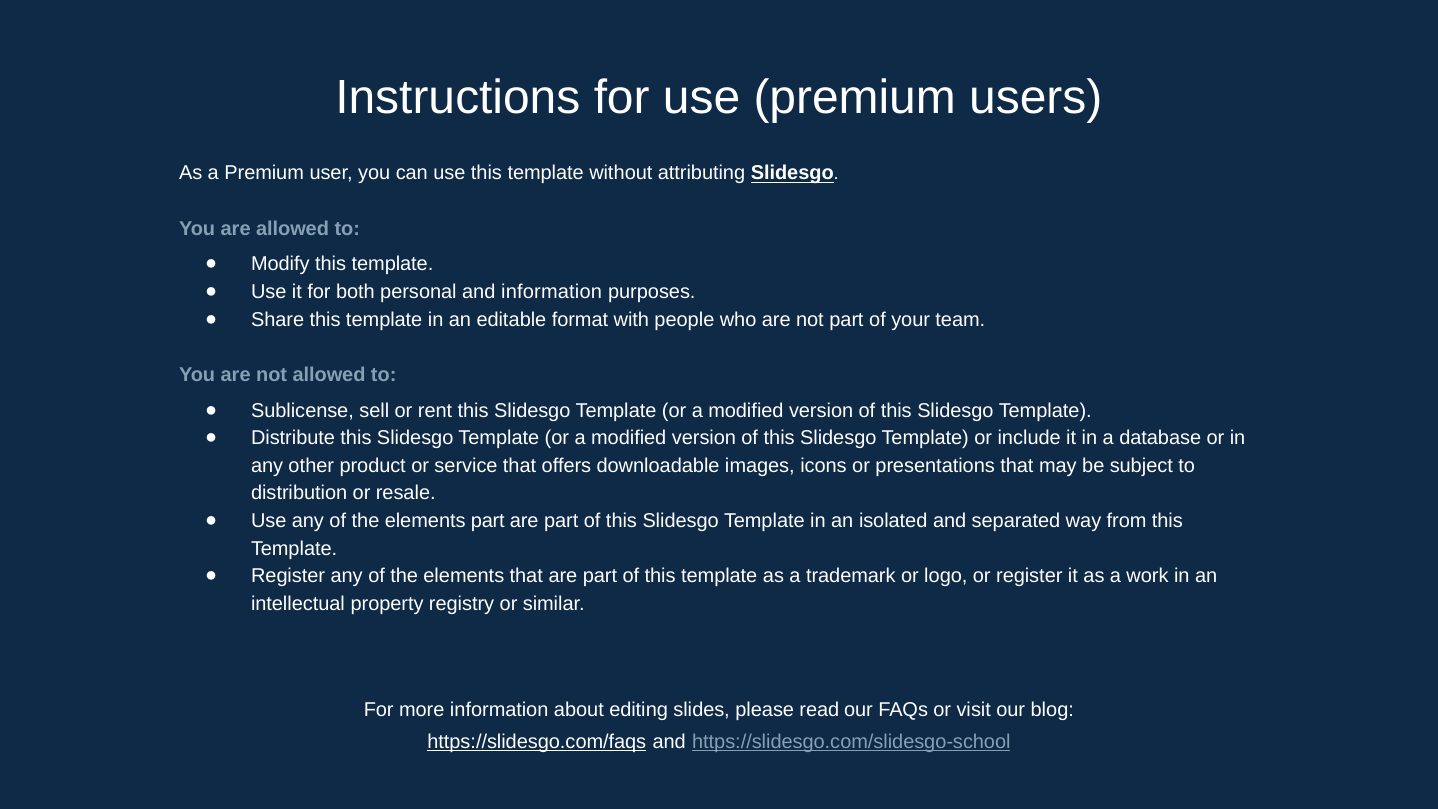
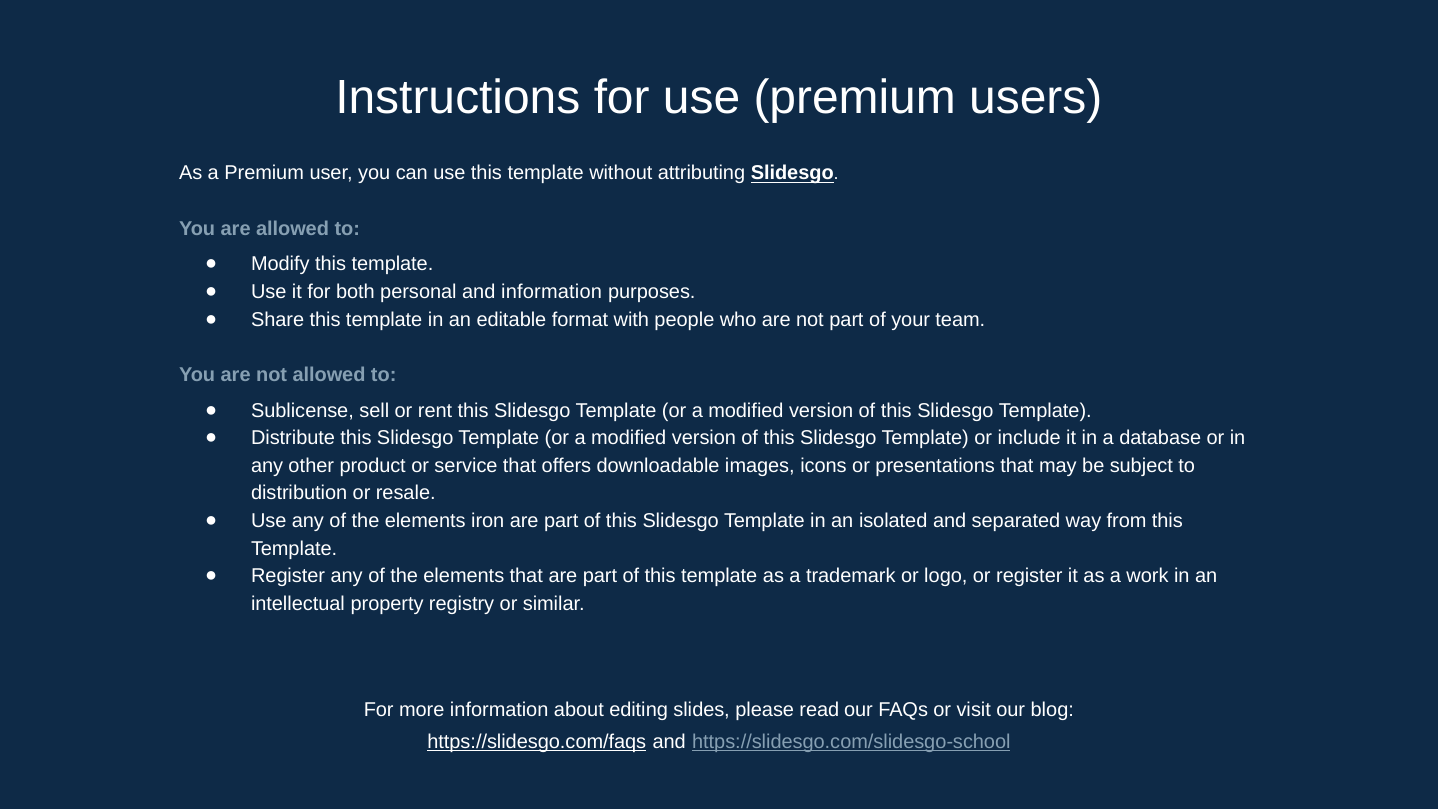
elements part: part -> iron (488, 521)
